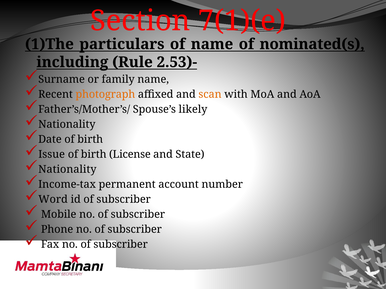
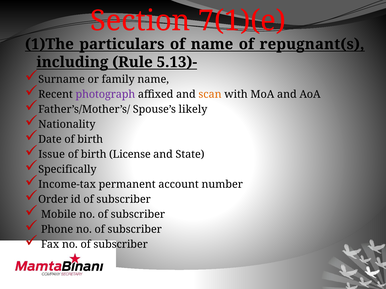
nominated(s: nominated(s -> repugnant(s (312, 44)
2.53)-: 2.53)- -> 5.13)- (177, 62)
photograph colour: orange -> purple (105, 95)
Nationality: Nationality -> Specifically (67, 170)
Word: Word -> Order (53, 200)
